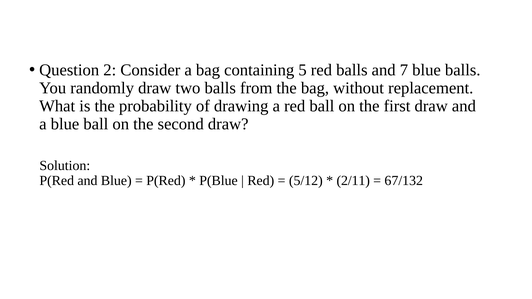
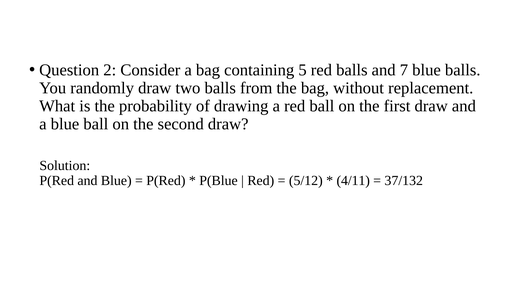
2/11: 2/11 -> 4/11 (353, 181)
67/132: 67/132 -> 37/132 (404, 181)
